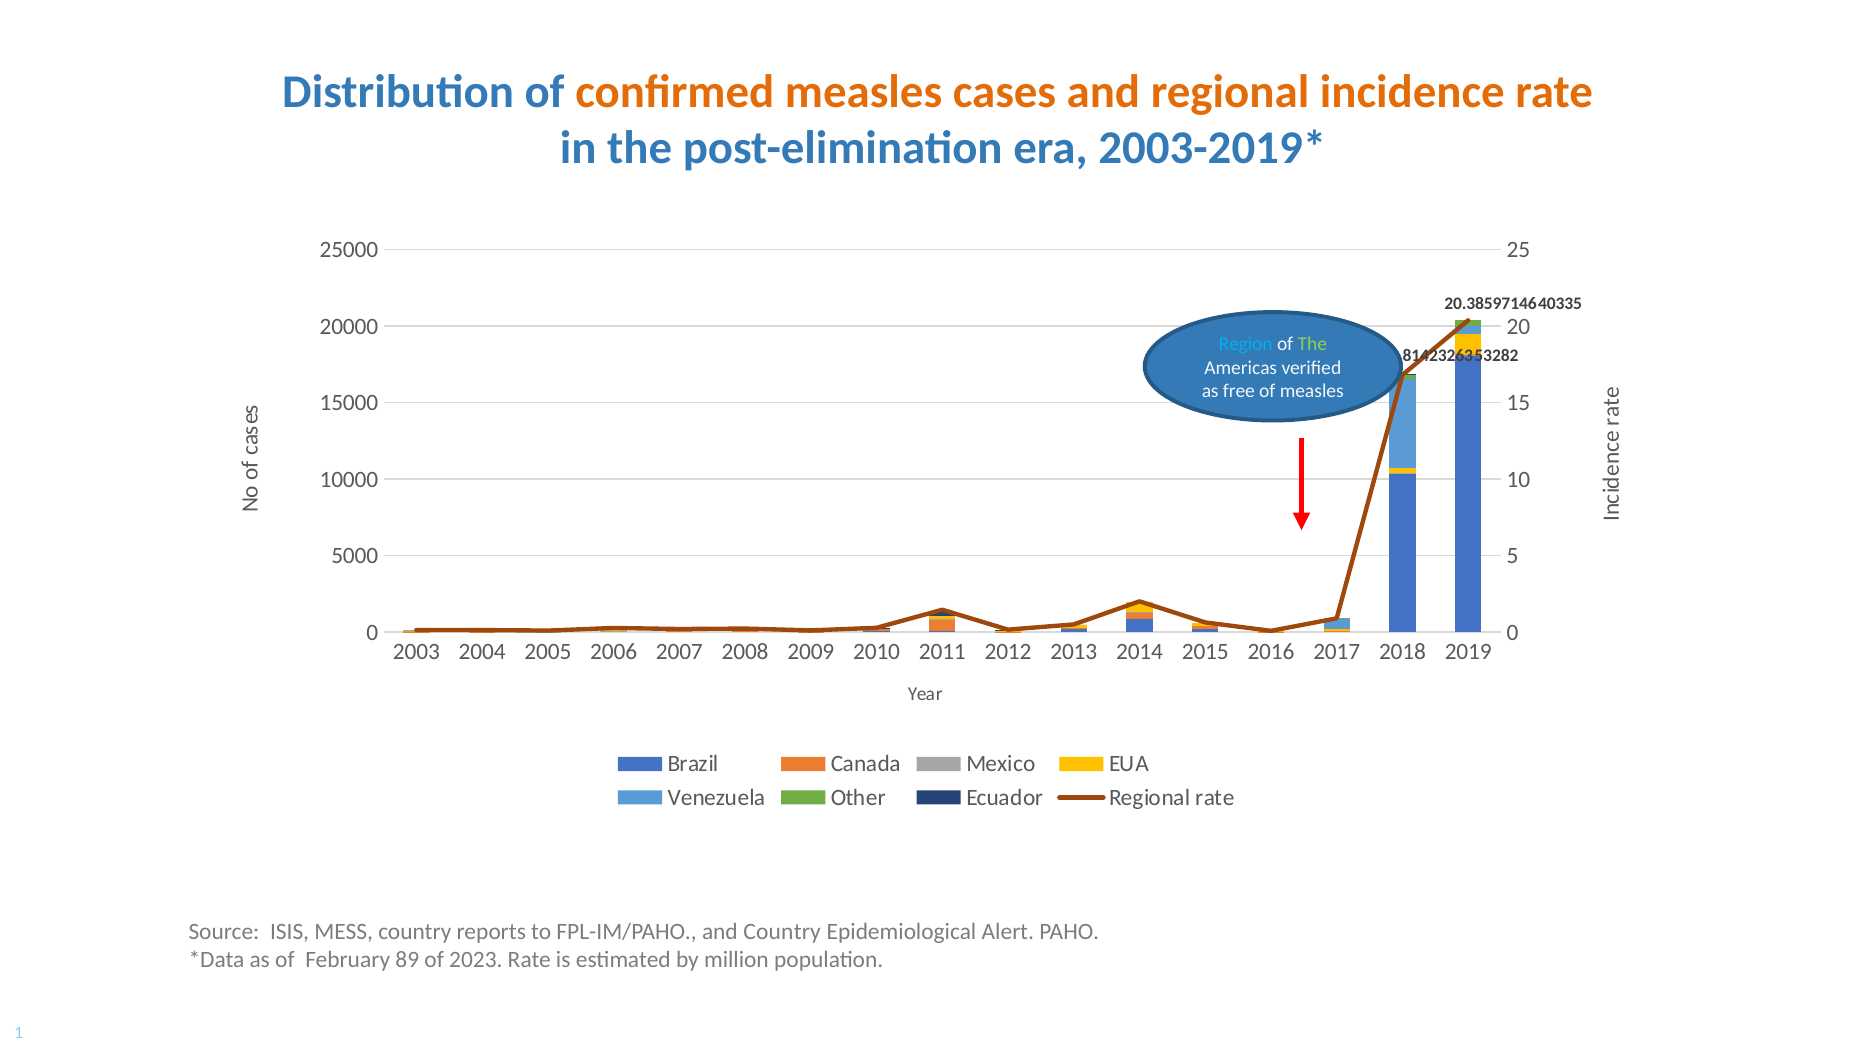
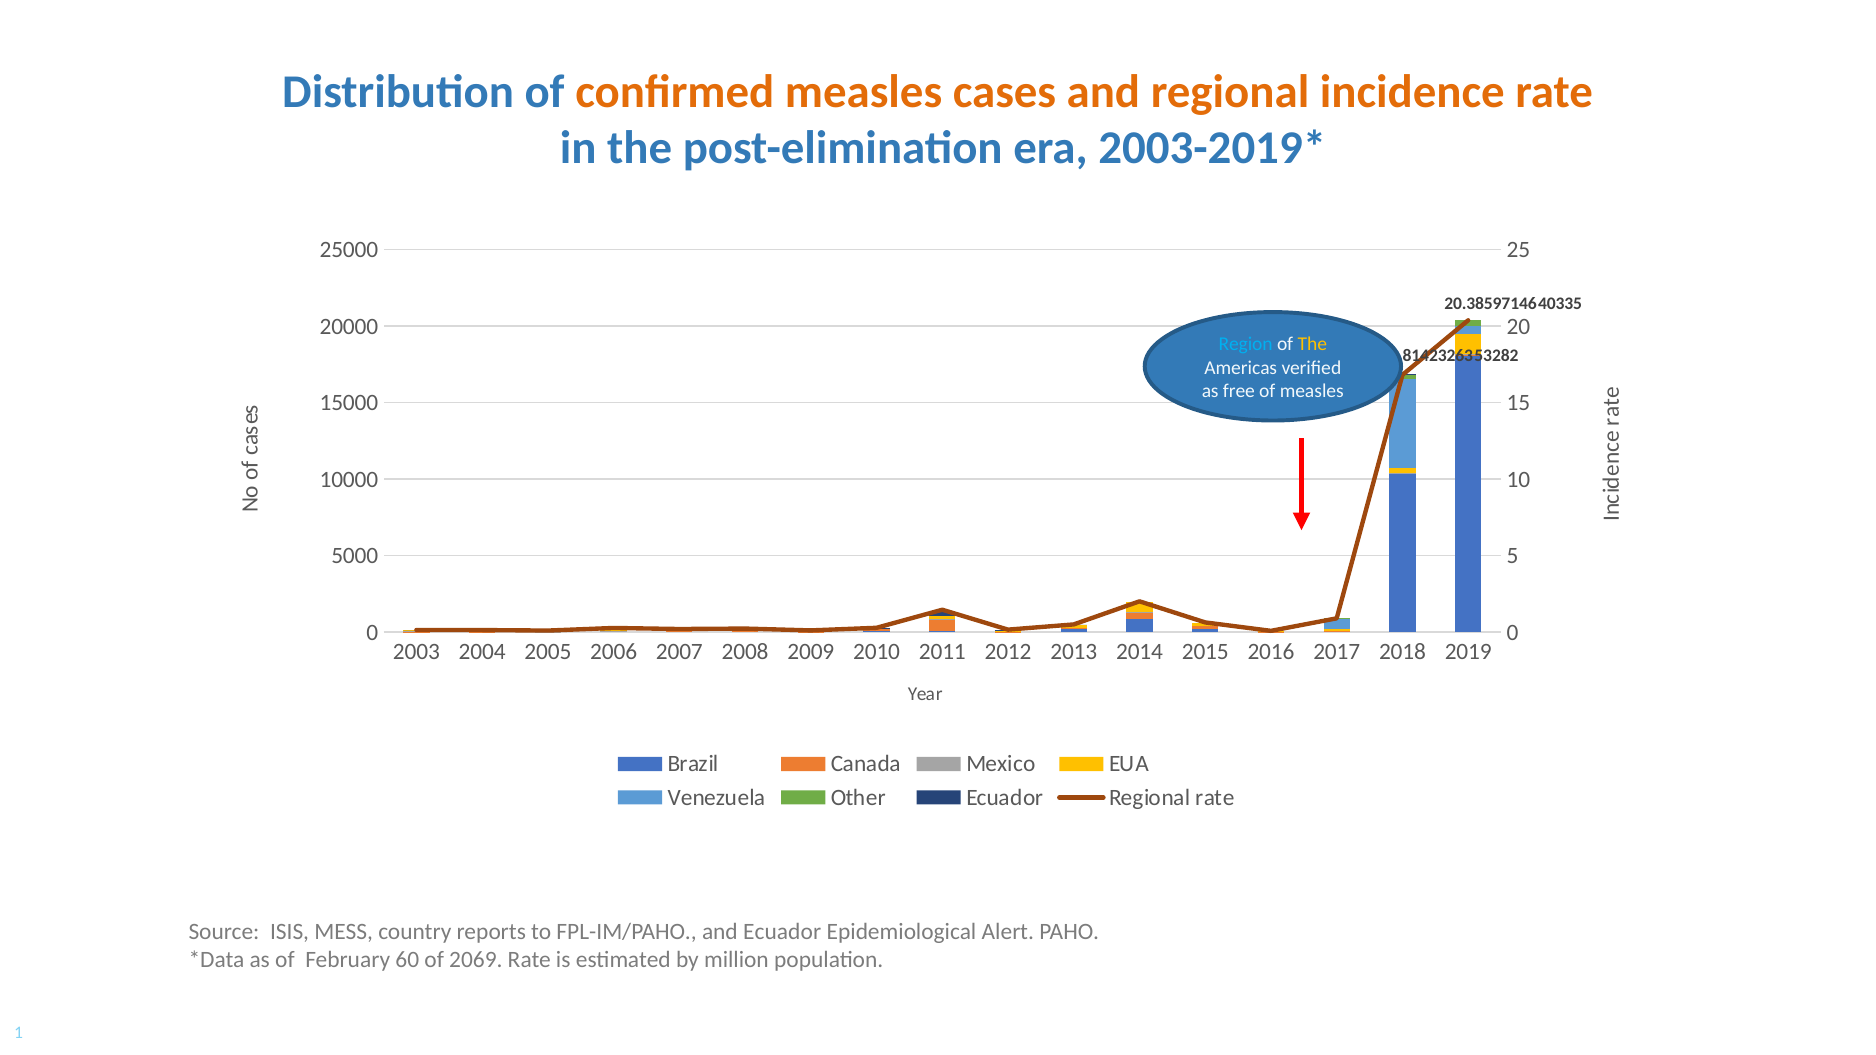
The colour: light green -> yellow (1312, 344)
and Country: Country -> Ecuador (782, 932)
89: 89 -> 60 (407, 960)
2023: 2023 -> 2069 (476, 960)
